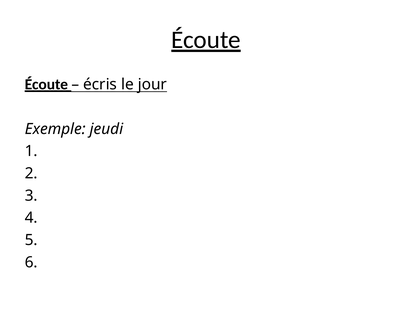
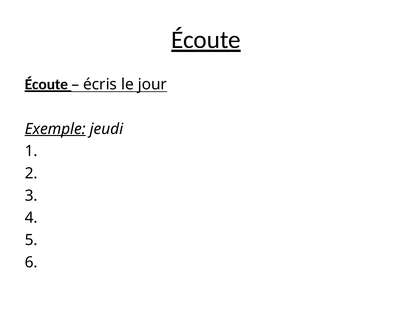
Exemple underline: none -> present (55, 129)
